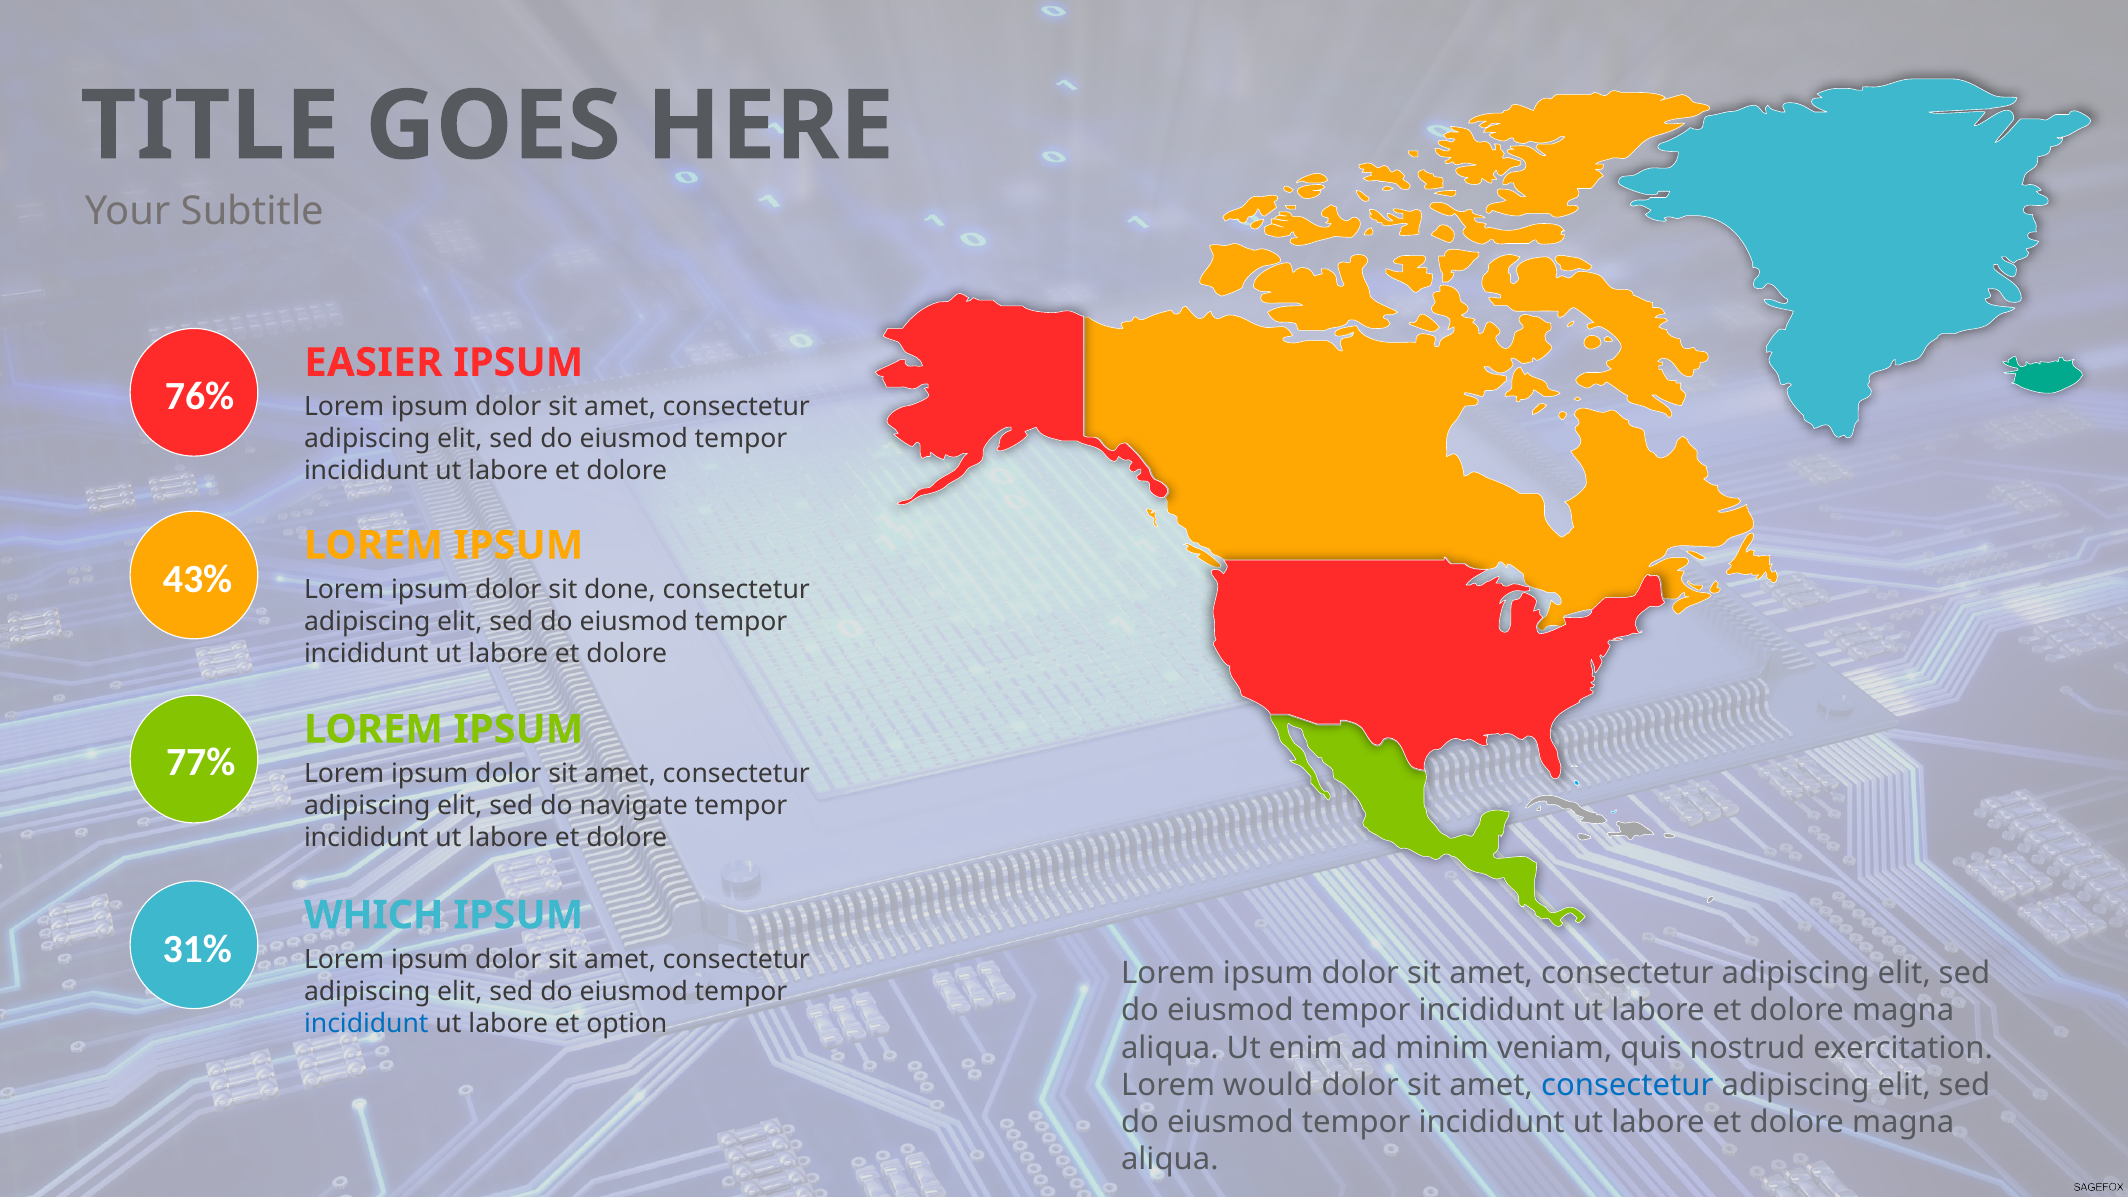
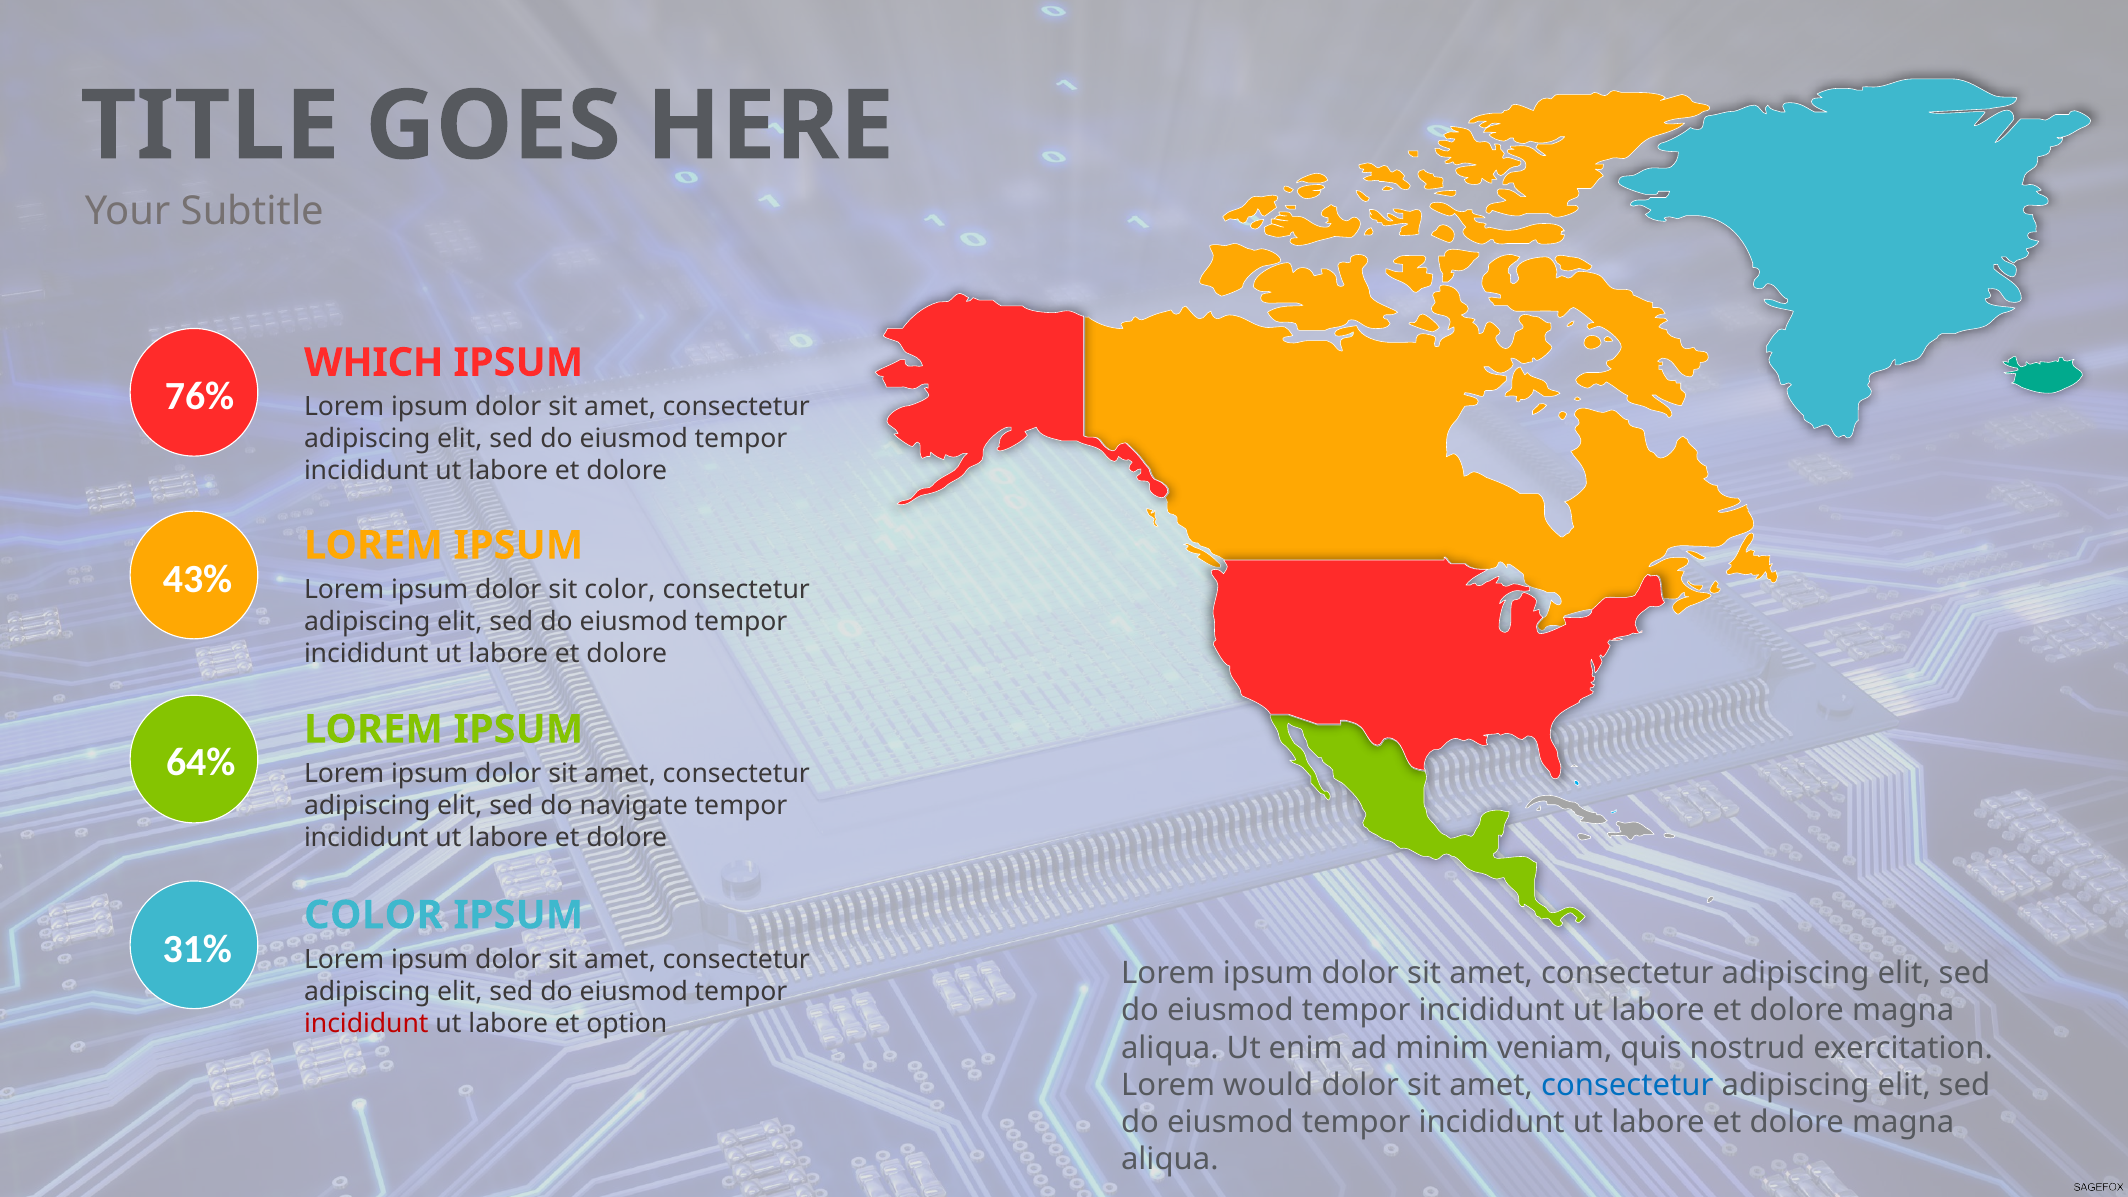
EASIER: EASIER -> WHICH (374, 363)
sit done: done -> color (620, 590)
77%: 77% -> 64% (201, 762)
WHICH: WHICH -> COLOR (373, 915)
incididunt colour: blue -> red (366, 1023)
